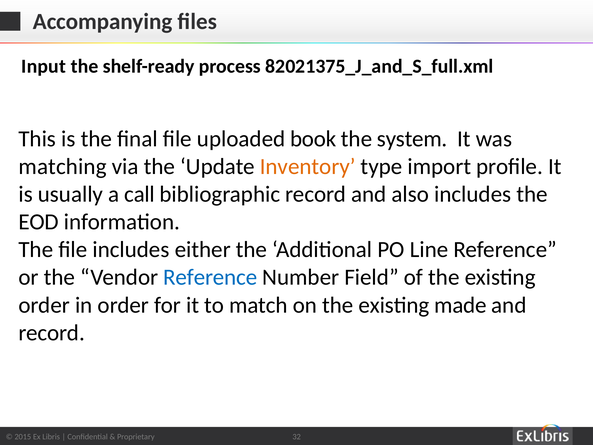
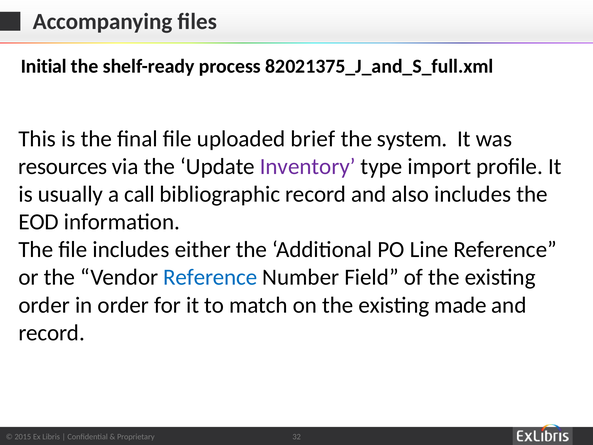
Input: Input -> Initial (44, 66)
book: book -> brief (313, 139)
matching: matching -> resources (63, 166)
Inventory colour: orange -> purple (308, 166)
